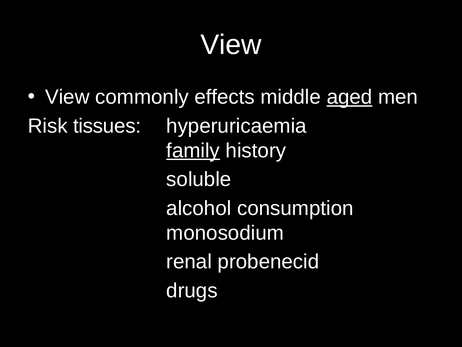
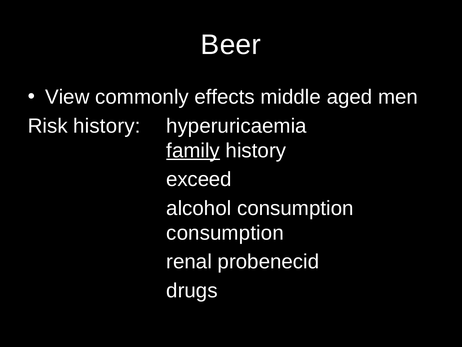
View: View -> Beer (231, 45)
aged underline: present -> none (350, 97)
Risk tissues: tissues -> history (107, 126)
soluble: soluble -> exceed (199, 179)
monosodium: monosodium -> consumption (225, 233)
